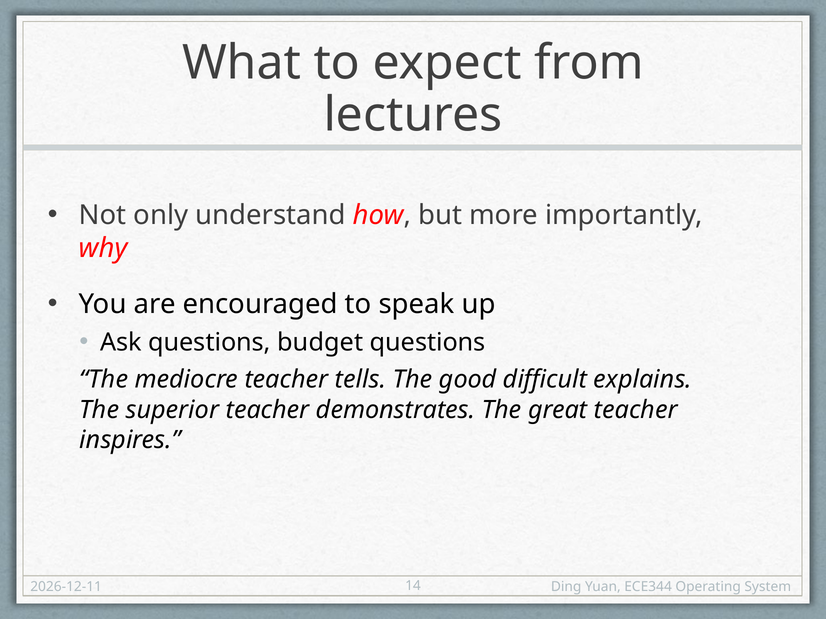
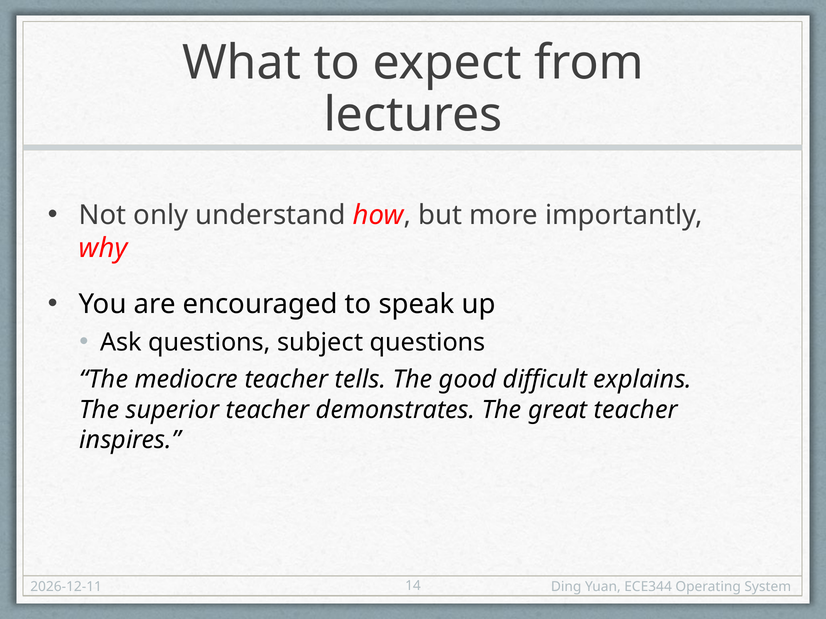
budget: budget -> subject (320, 343)
